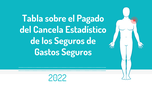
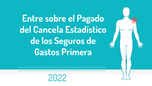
Tabla: Tabla -> Entre (33, 18)
Gastos Seguros: Seguros -> Primera (77, 52)
